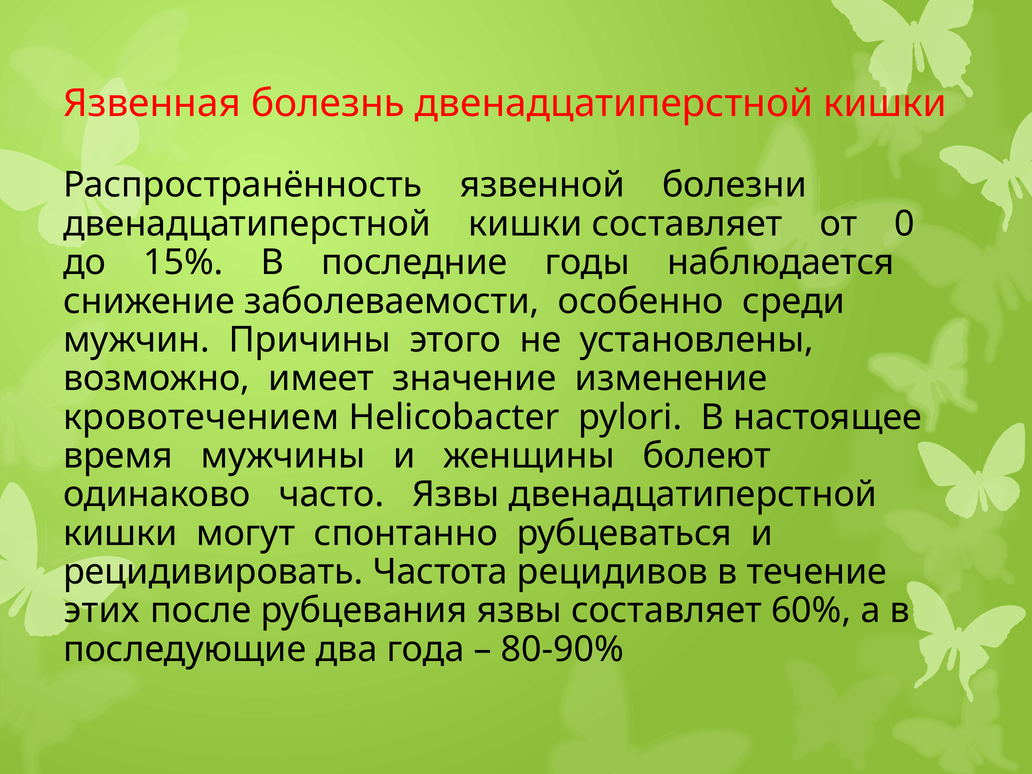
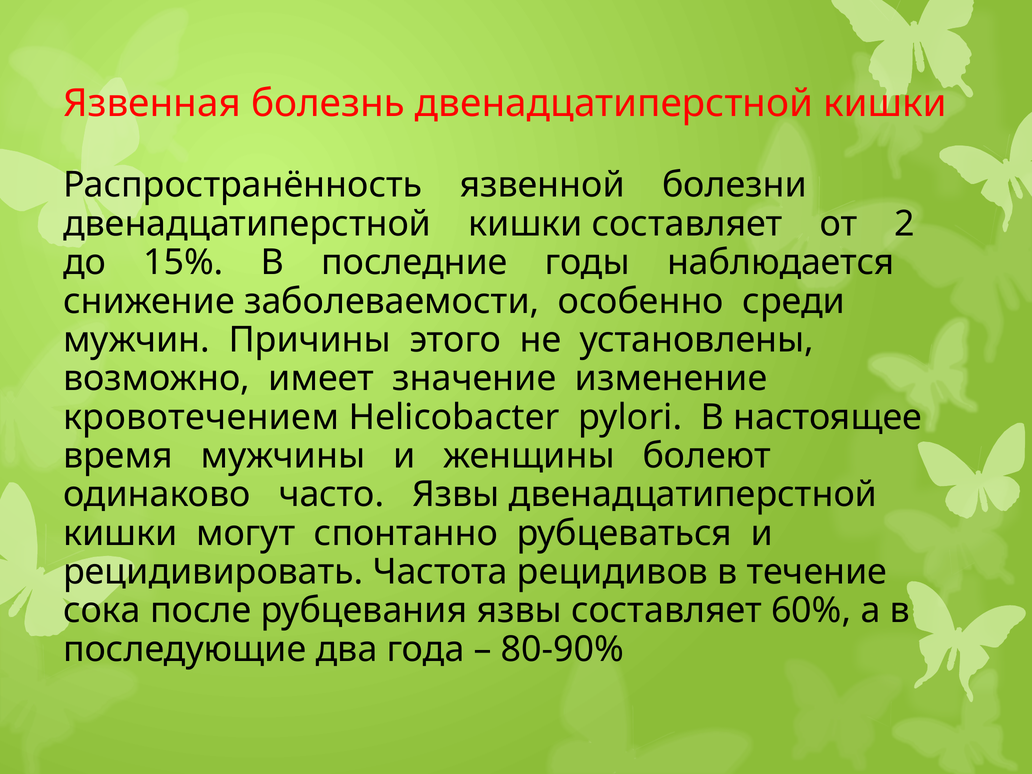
0: 0 -> 2 (905, 224)
этих: этих -> сока (102, 611)
